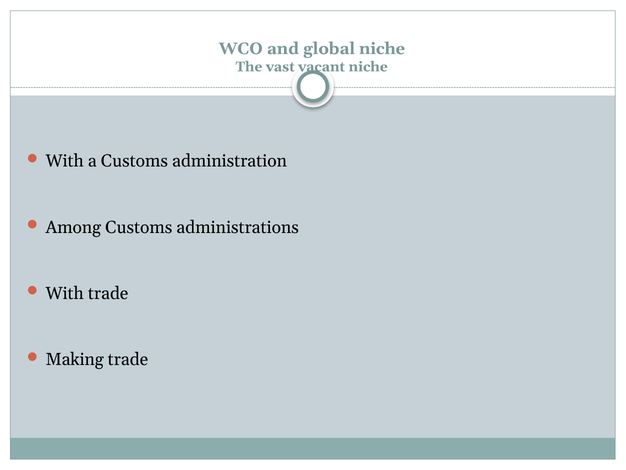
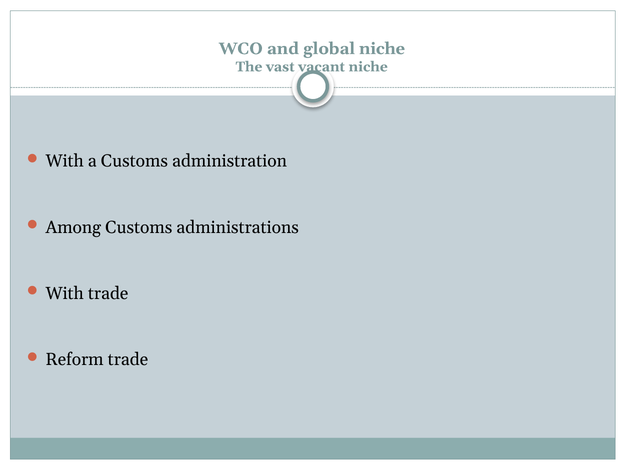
Making: Making -> Reform (75, 359)
